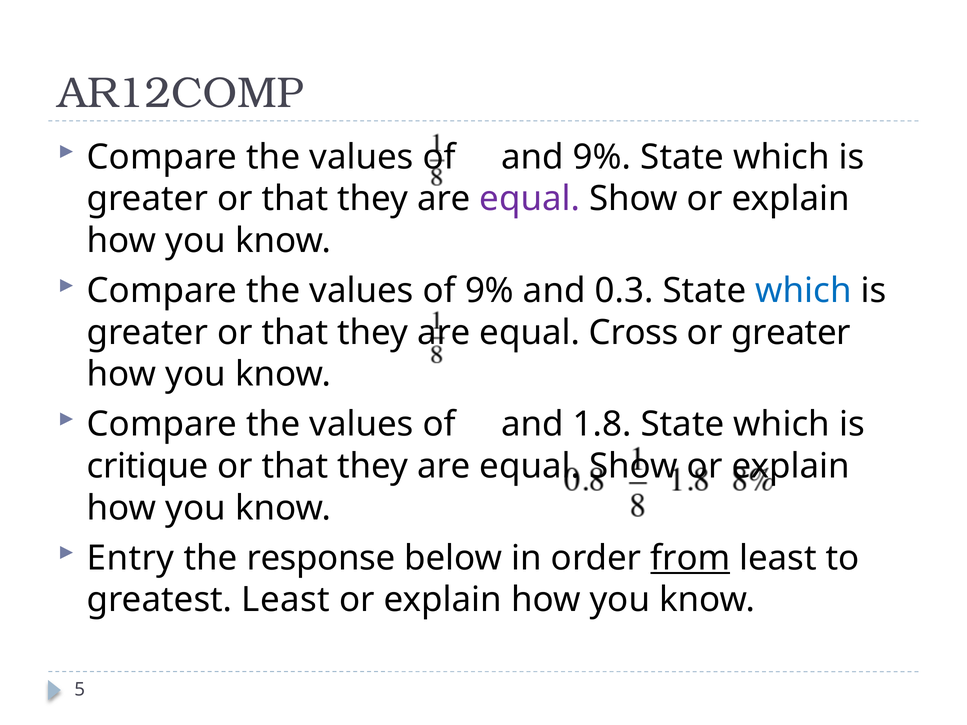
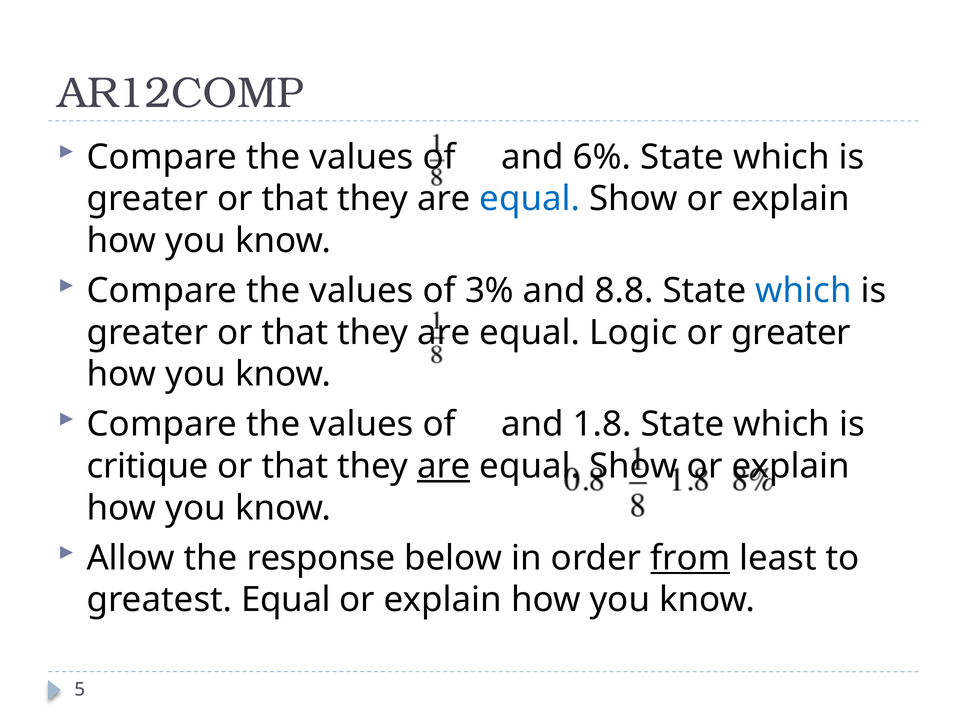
and 9%: 9% -> 6% (602, 157)
equal colour: purple -> blue (530, 199)
9%: 9% -> 3% (489, 291)
0.3: 0.3 -> 8.8 (624, 291)
Cross: Cross -> Logic (633, 333)
are underline: none -> present (444, 466)
Entry: Entry -> Allow (131, 558)
greatest Least: Least -> Equal (286, 600)
